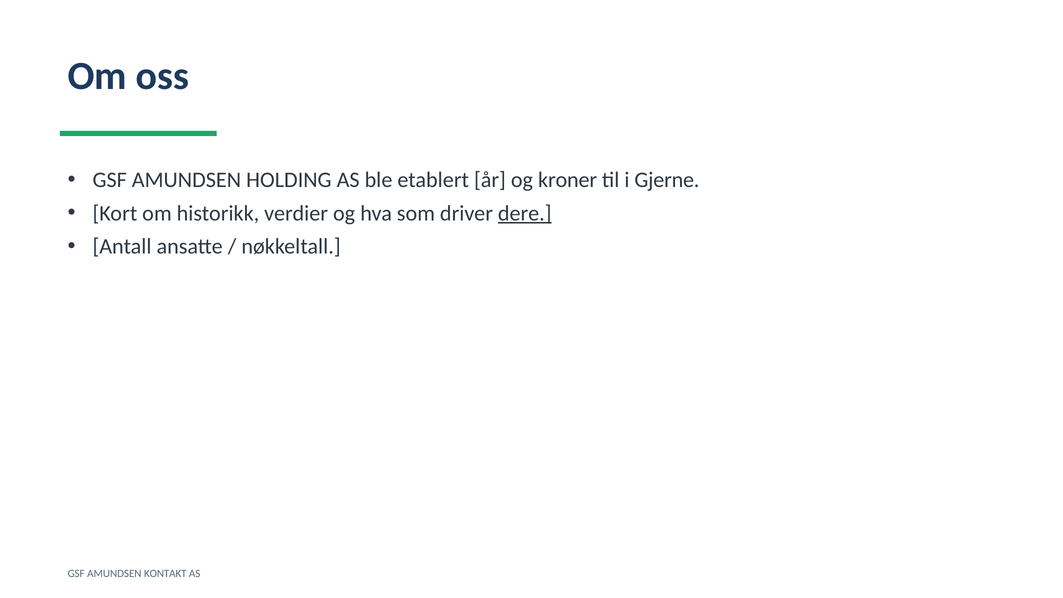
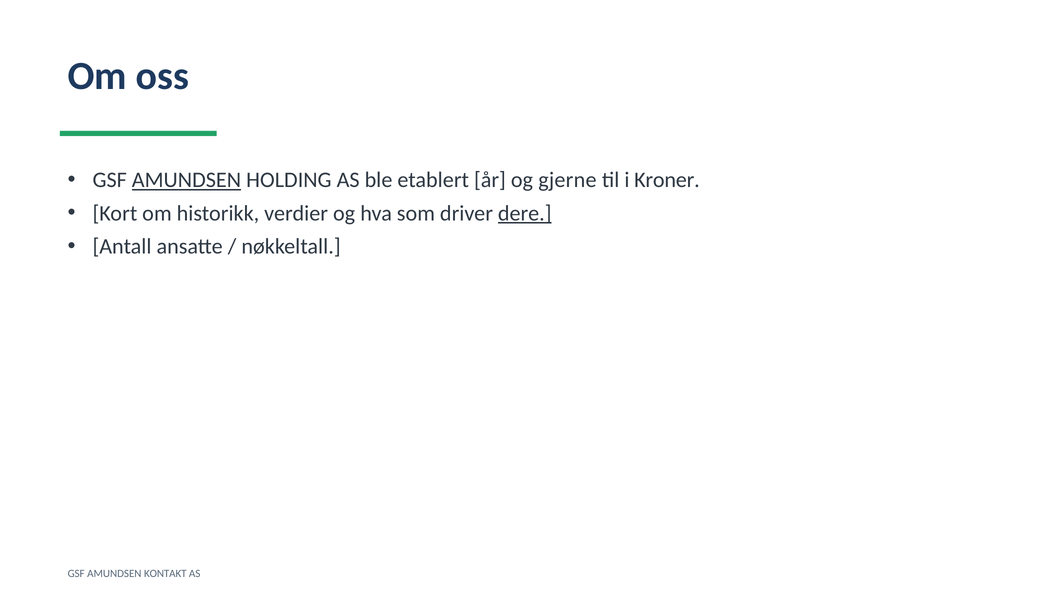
AMUNDSEN underline: none -> present (186, 180)
kroner: kroner -> gjerne (567, 180)
Gjerne: Gjerne -> Kroner (667, 180)
